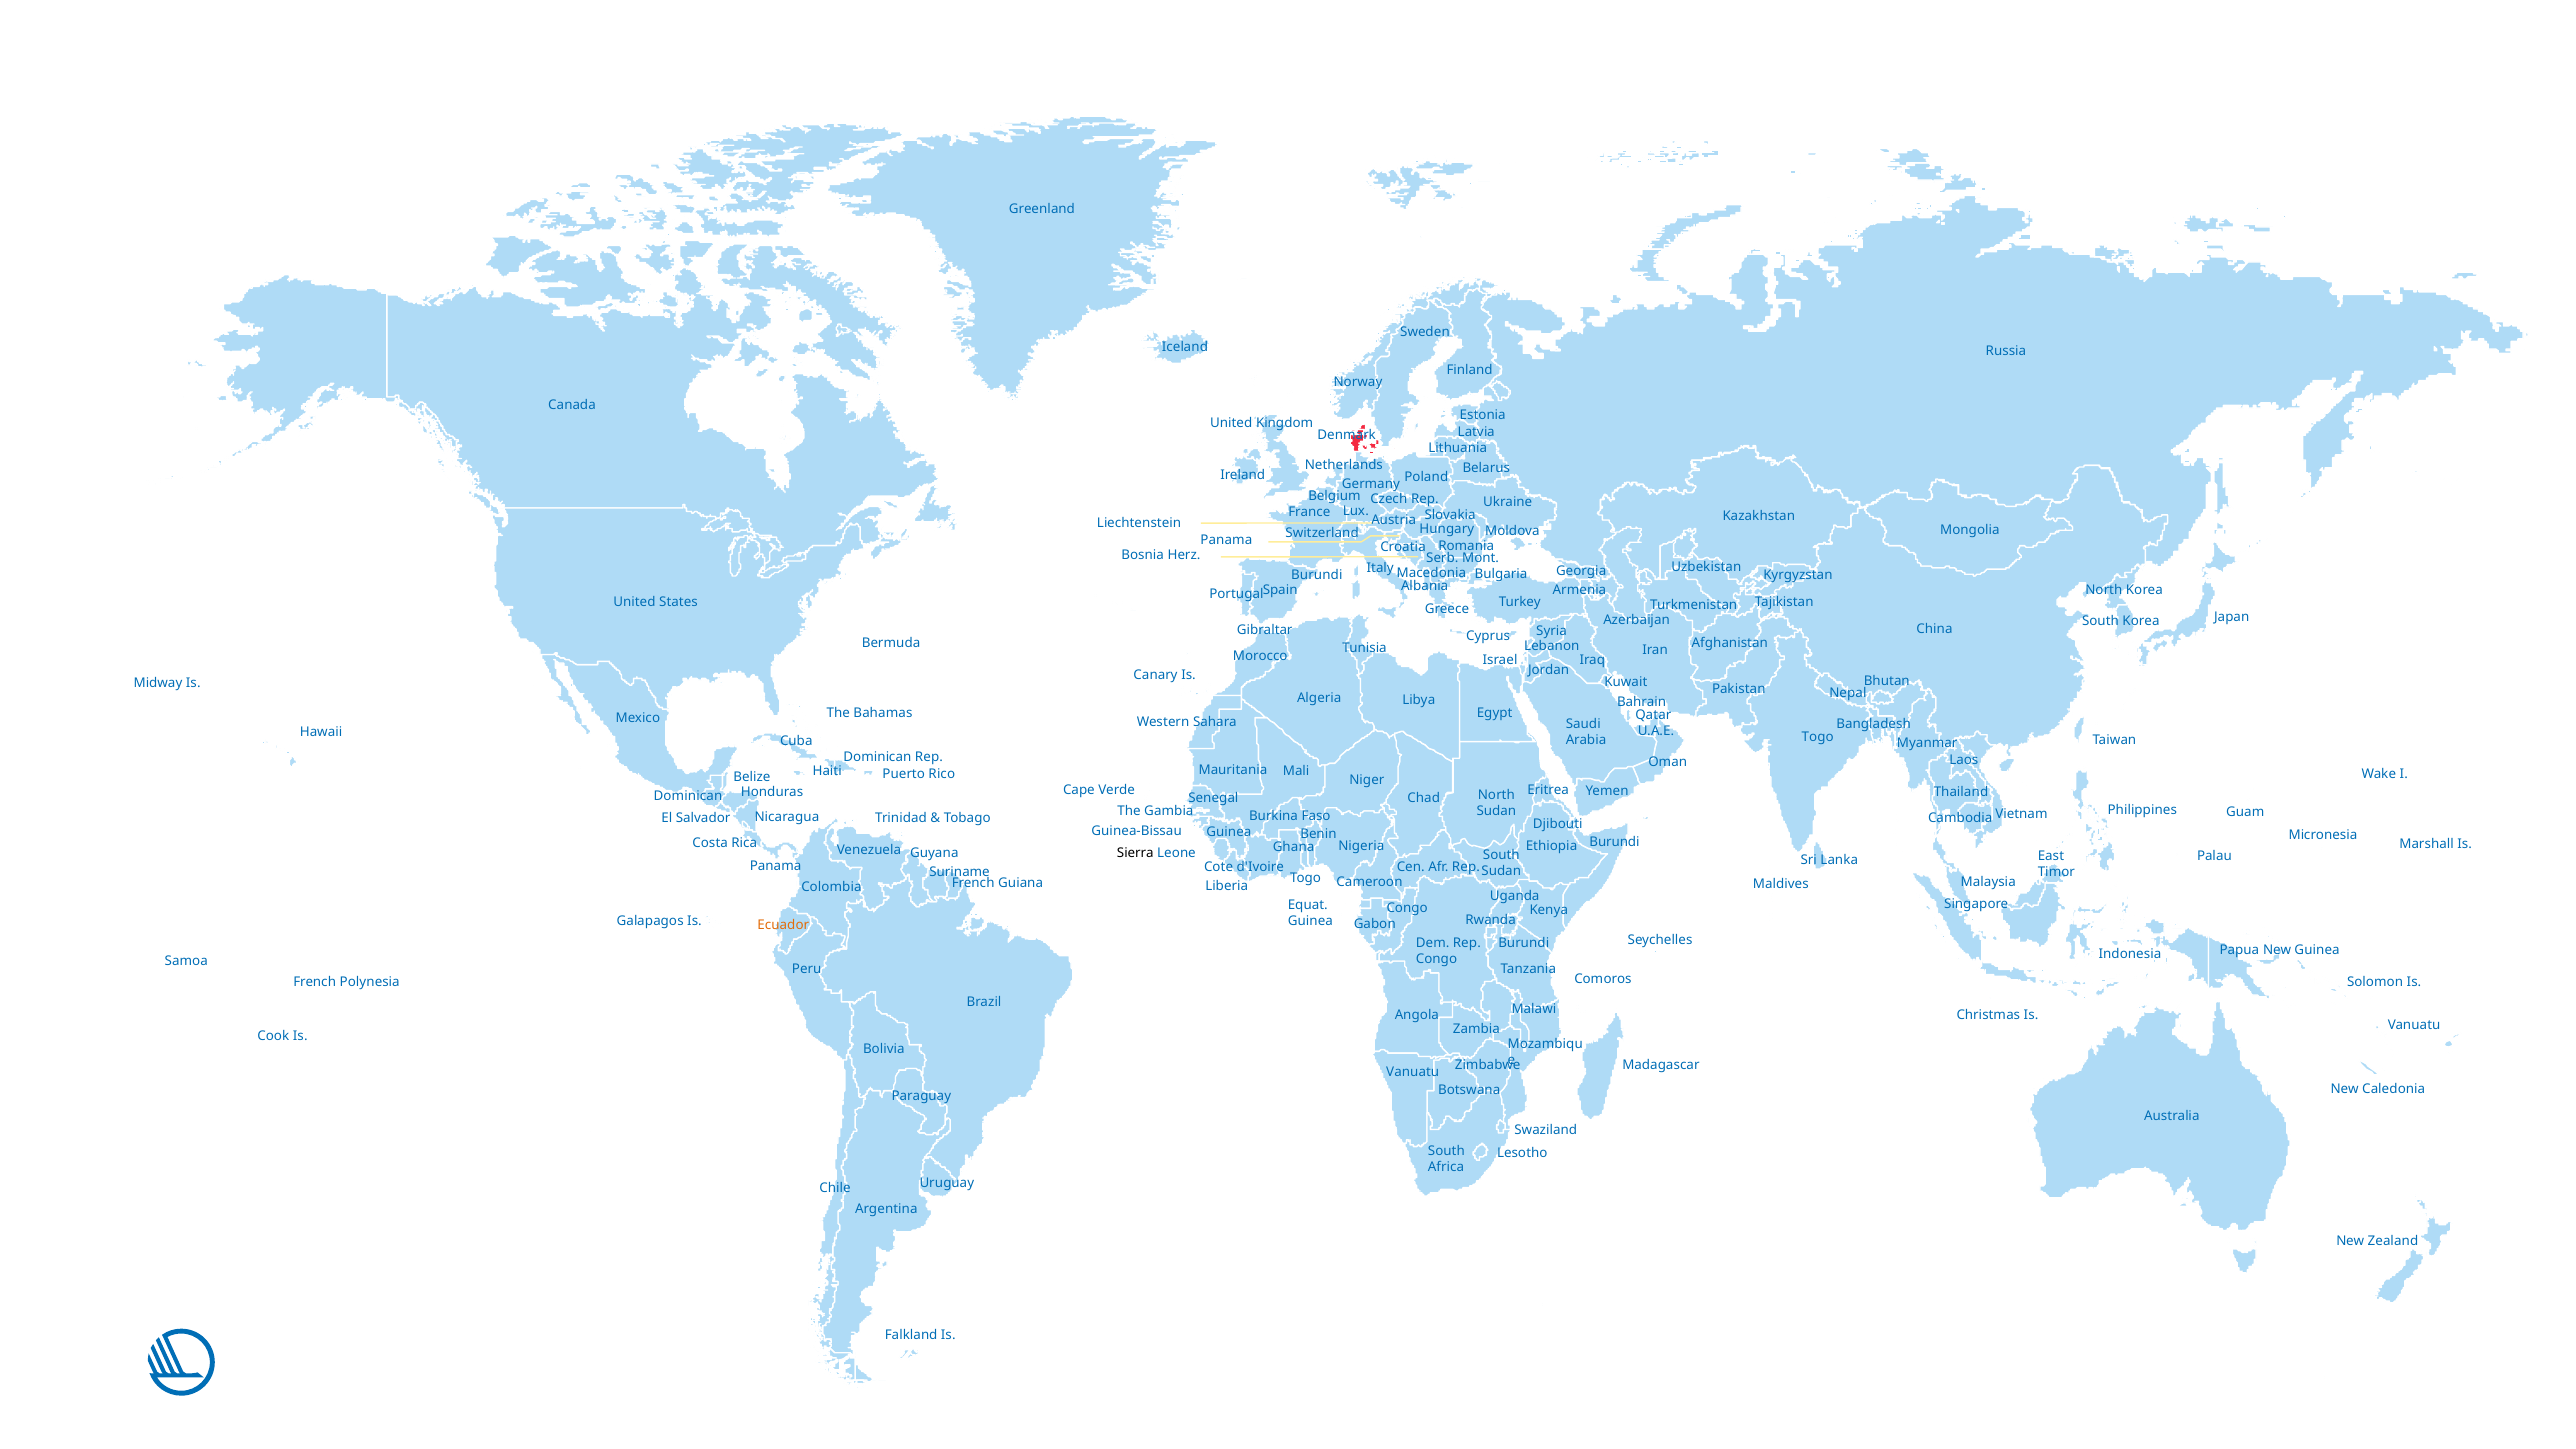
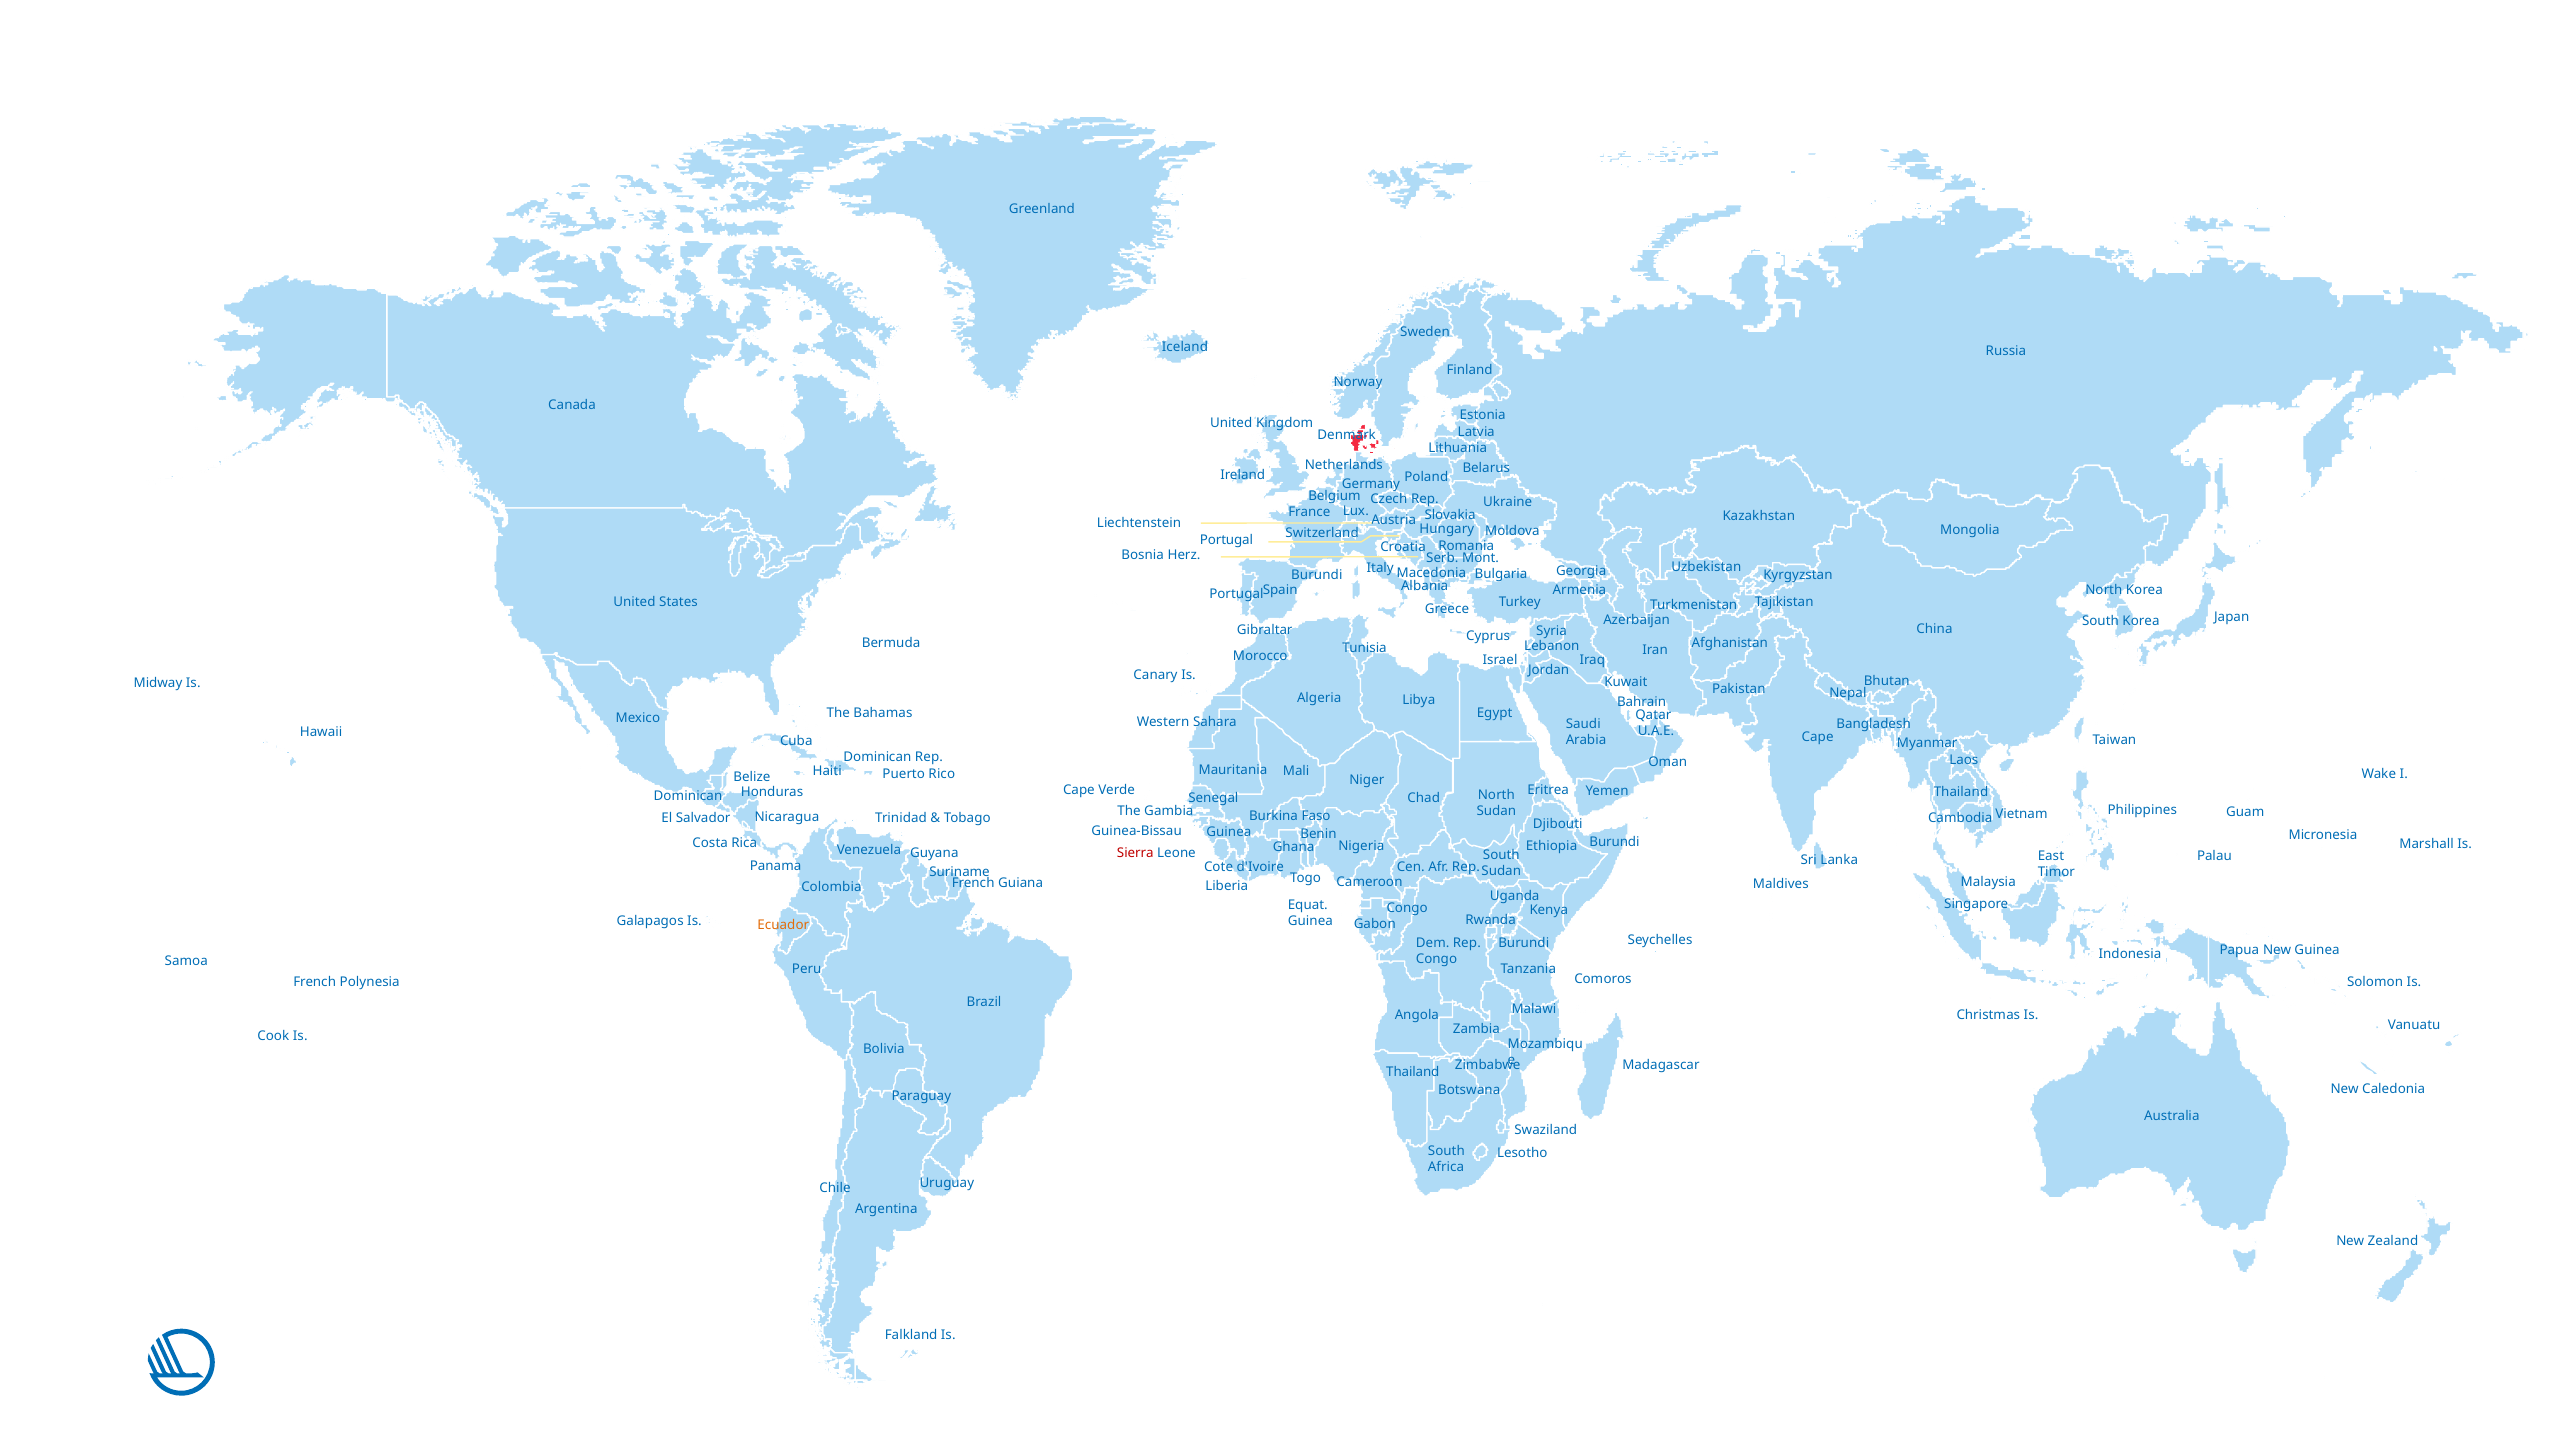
Panama: Panama -> Portugal (1226, 540)
Togo: Togo -> Cape (1818, 737)
Sierra colour: black -> red (1135, 853)
Vanuatu: Vanuatu -> Thailand (1413, 1072)
